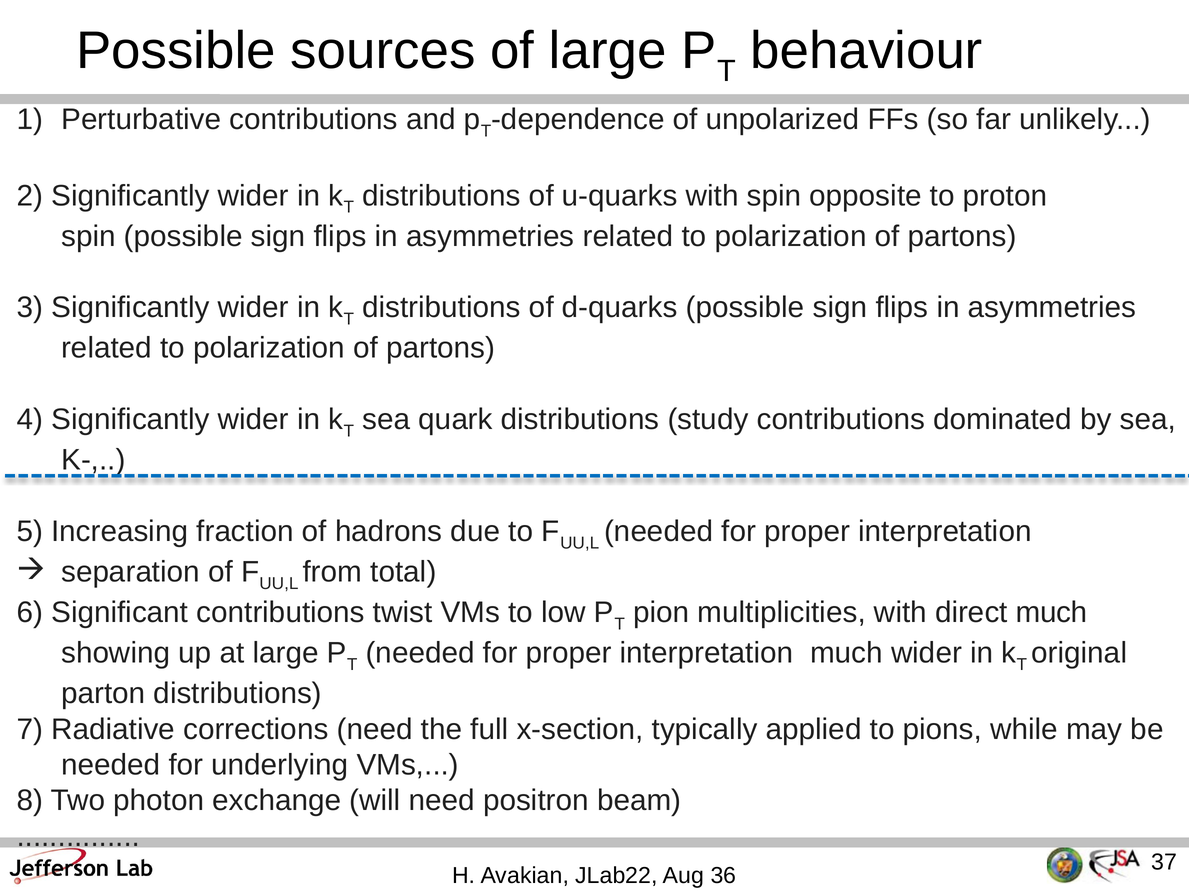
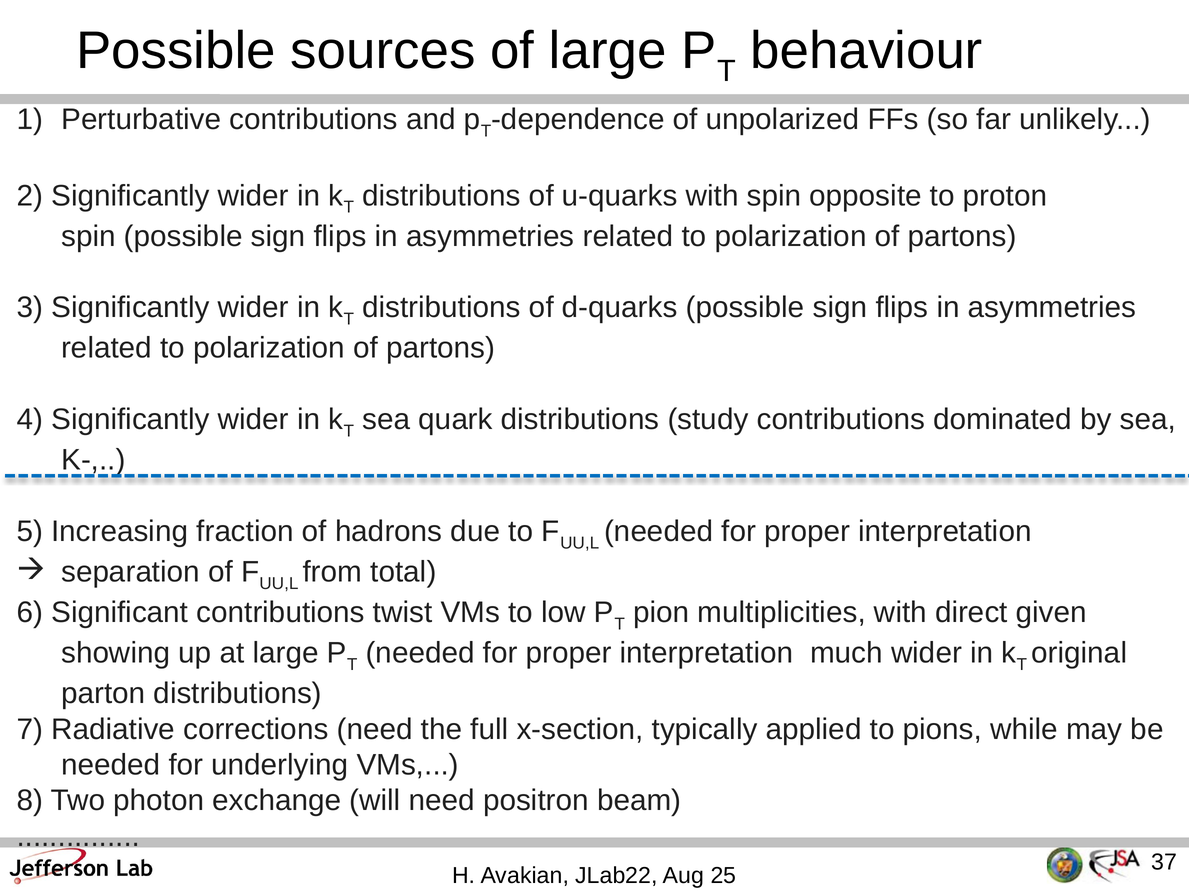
direct much: much -> given (1051, 612)
36: 36 -> 25 (723, 875)
